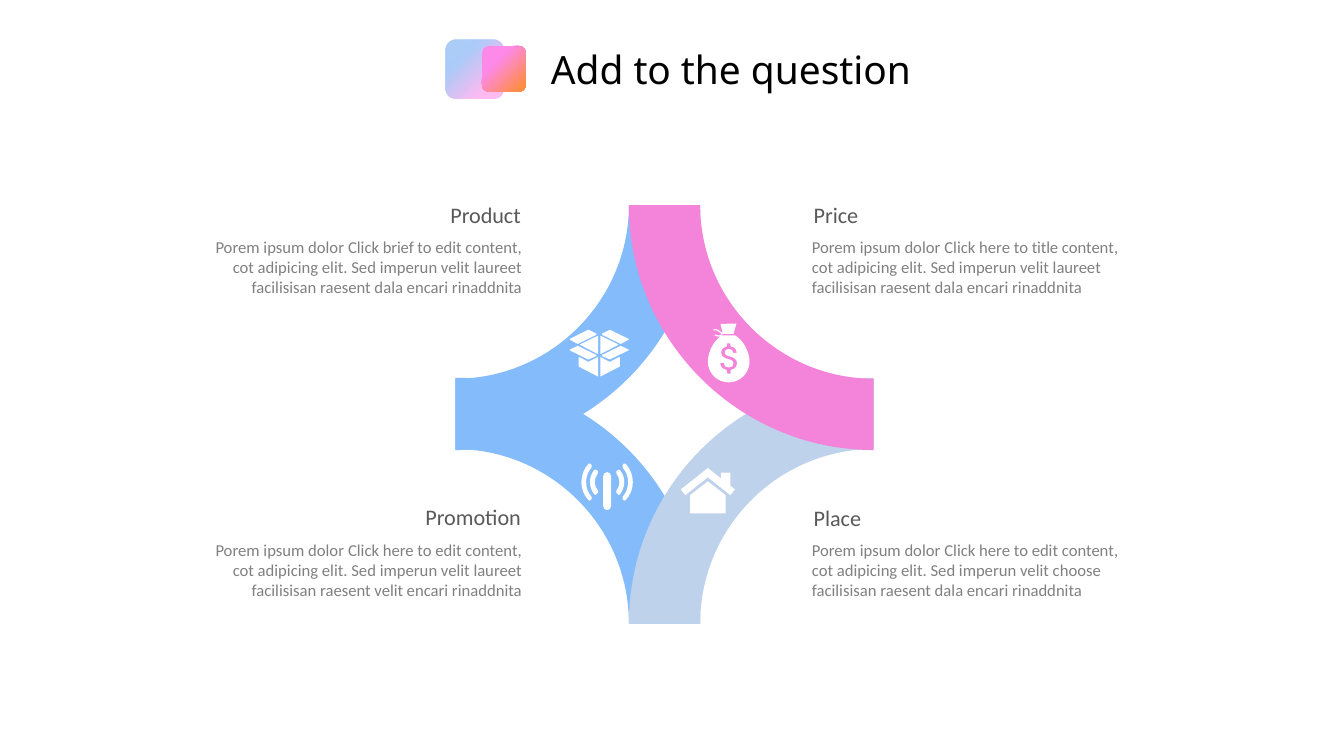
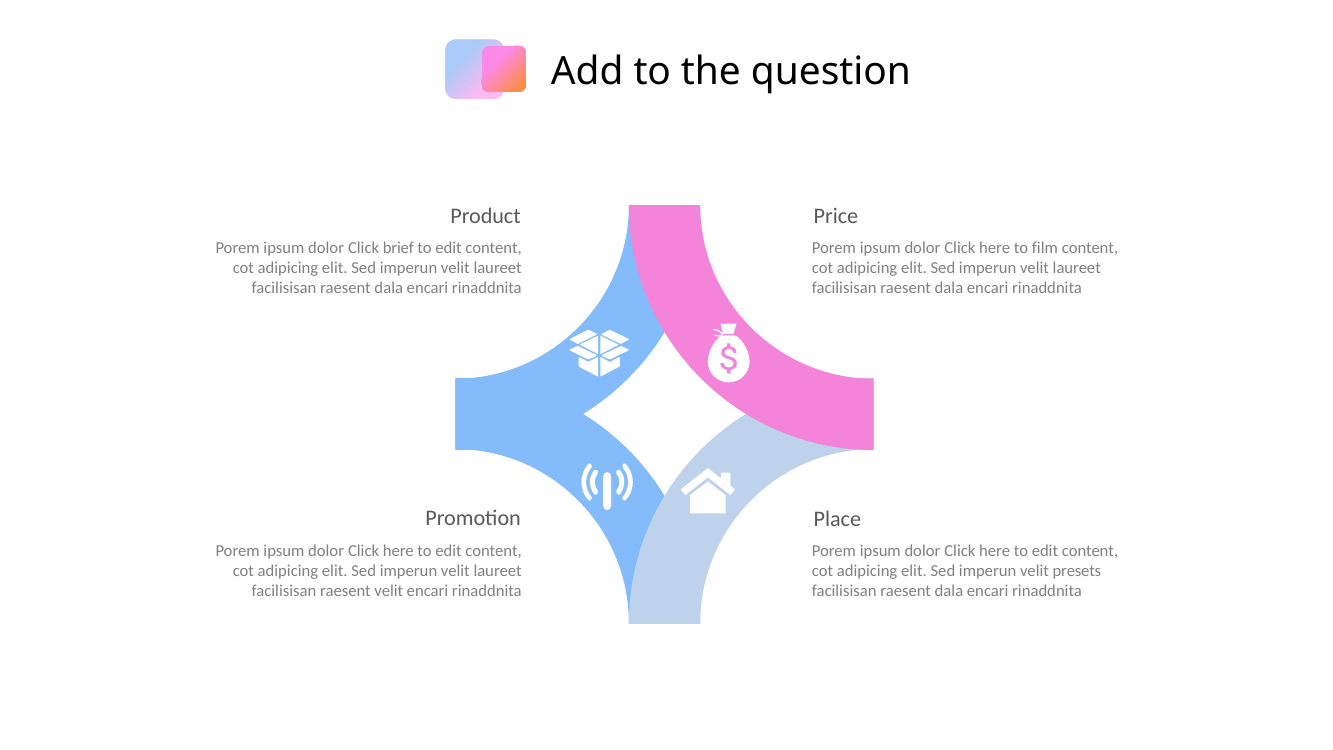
title: title -> film (1045, 248)
choose: choose -> presets (1077, 571)
